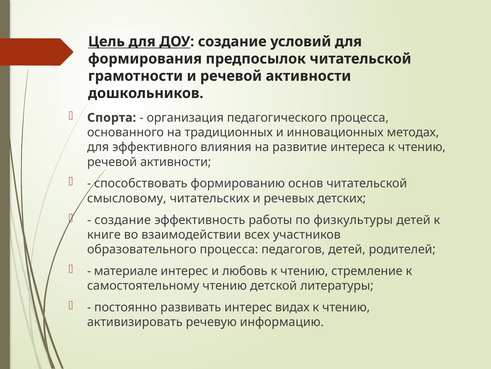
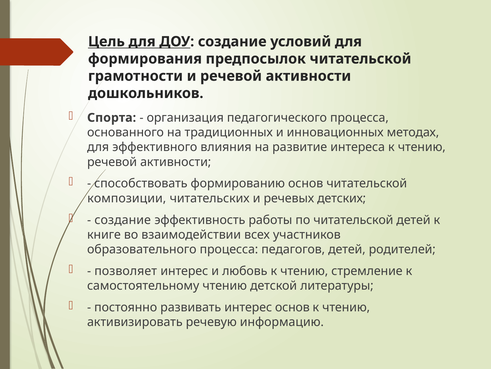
смысловому: смысловому -> композиции (127, 198)
по физкультуры: физкультуры -> читательской (353, 220)
материале: материале -> позволяет (126, 271)
интерес видах: видах -> основ (292, 307)
